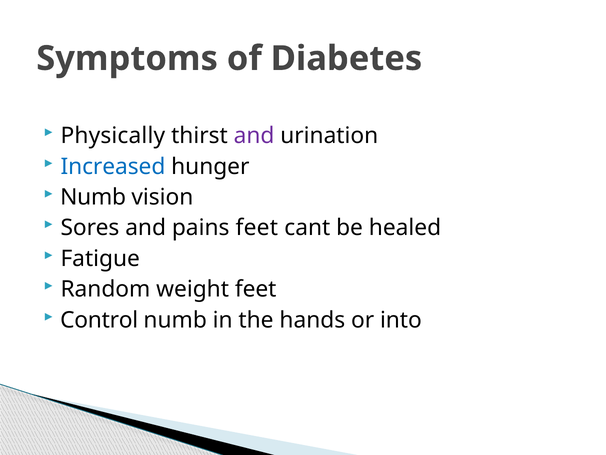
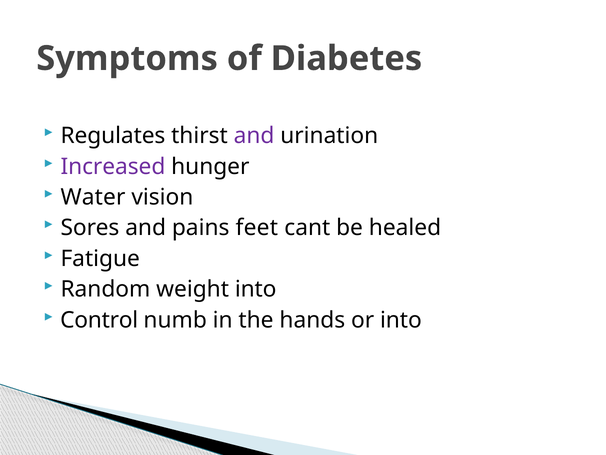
Physically: Physically -> Regulates (113, 136)
Increased colour: blue -> purple (113, 166)
Numb: Numb -> Water (93, 197)
weight feet: feet -> into (256, 289)
